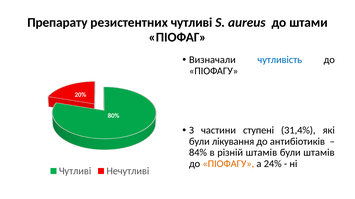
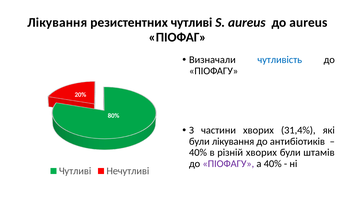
Препарату: Препарату -> Лікування (57, 23)
до штами: штами -> аureus (308, 23)
частини ступені: ступені -> хворих (258, 131)
84%: 84% -> 40% (198, 153)
різній штамів: штамів -> хворих (261, 153)
ПІОФАГУ colour: orange -> purple (228, 164)
а 24%: 24% -> 40% (273, 164)
